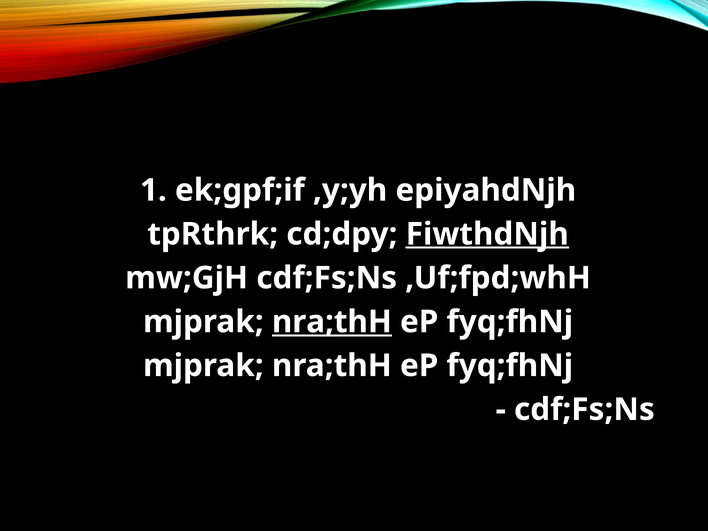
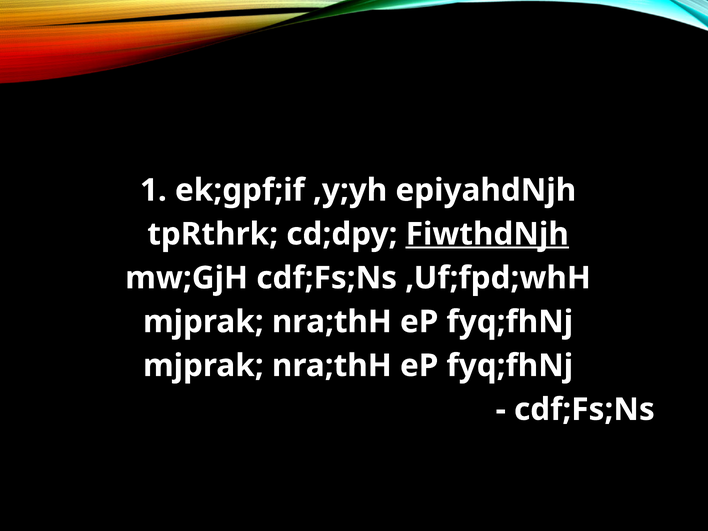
nra;thH underline: present -> none (332, 322)
